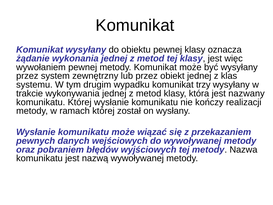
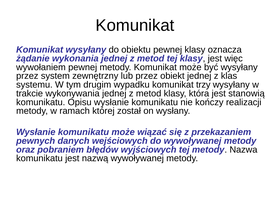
nazwany: nazwany -> stanowią (246, 93)
komunikatu Której: Której -> Opisu (80, 102)
